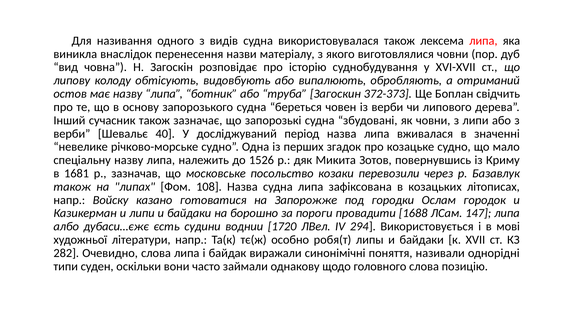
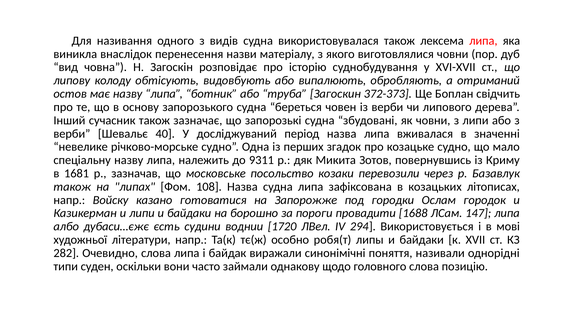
1526: 1526 -> 9311 (262, 161)
